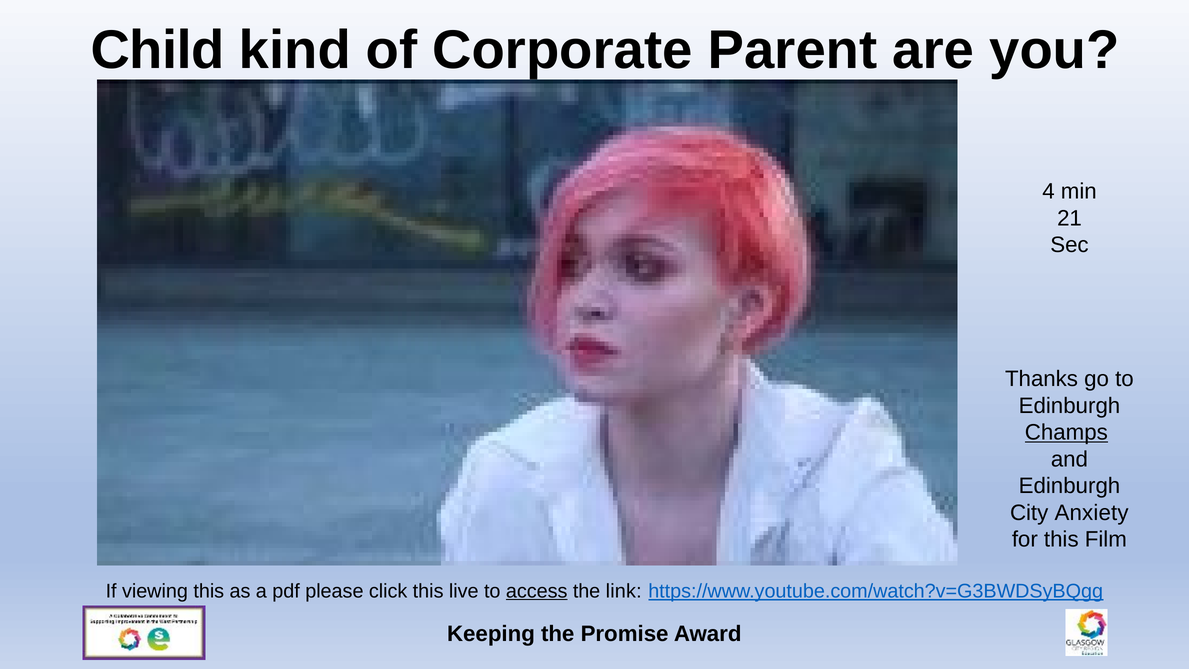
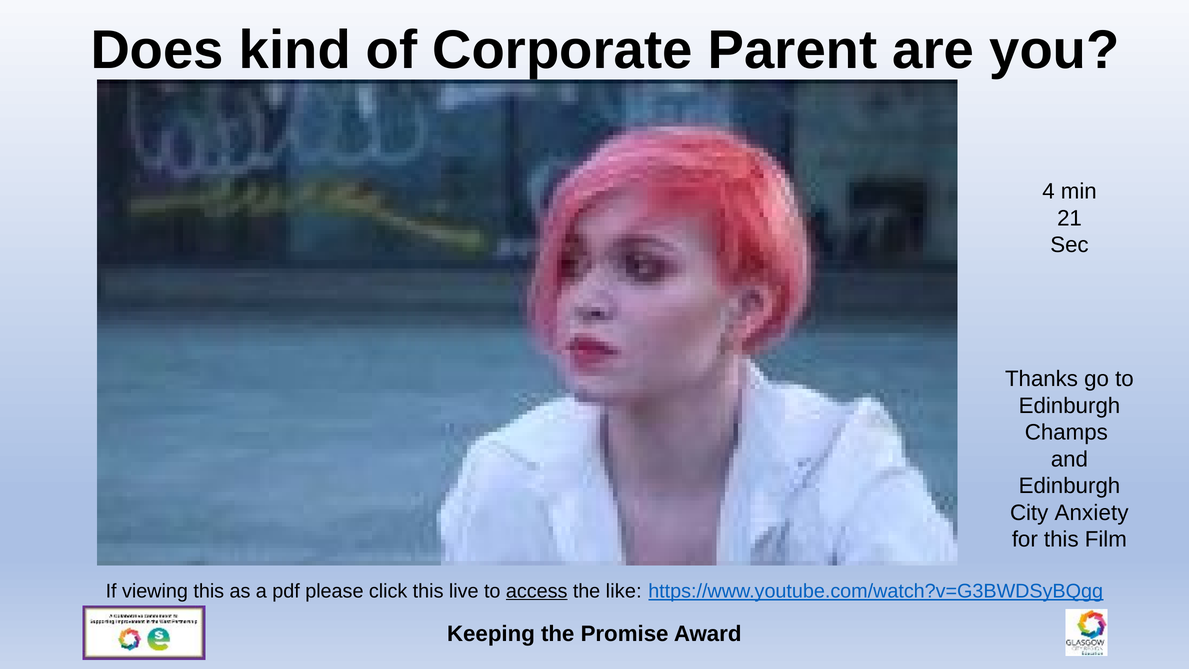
Child: Child -> Does (157, 50)
Champs underline: present -> none (1066, 432)
link: link -> like (624, 591)
